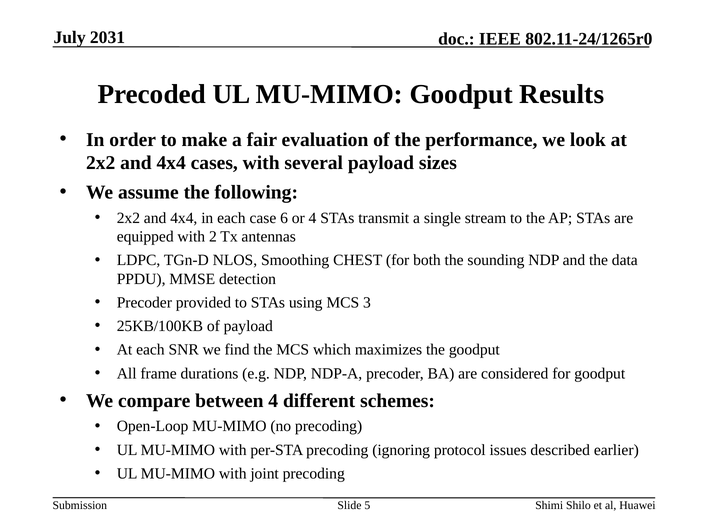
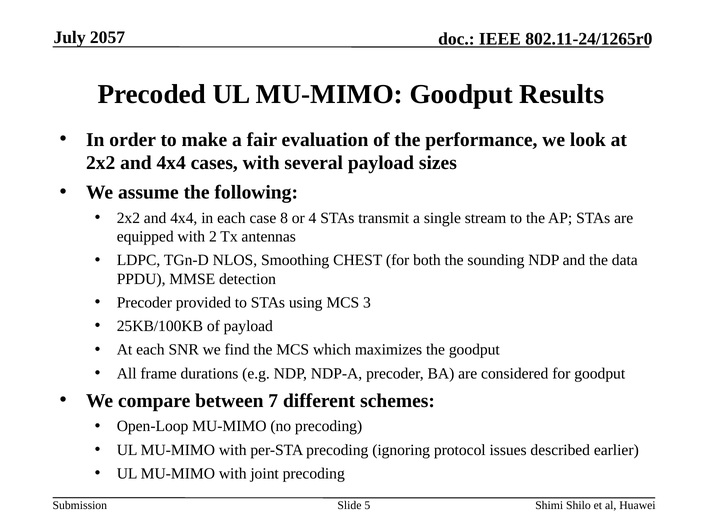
2031: 2031 -> 2057 (108, 37)
6: 6 -> 8 (284, 218)
between 4: 4 -> 7 (273, 400)
